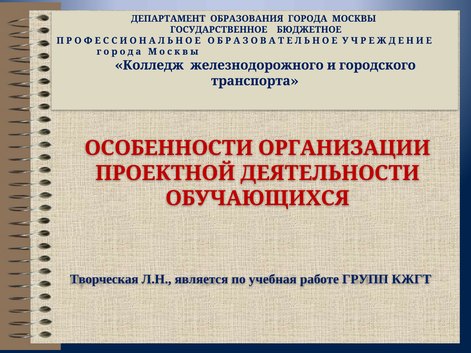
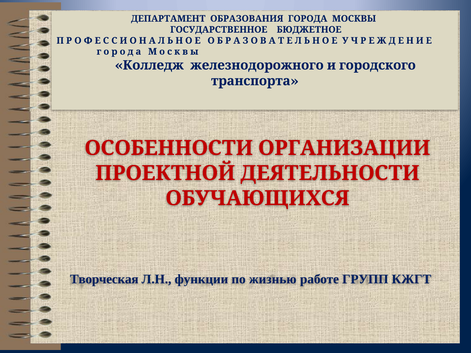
является: является -> функции (201, 280)
учебная: учебная -> жизнью (273, 280)
